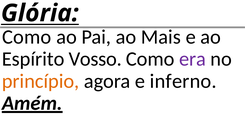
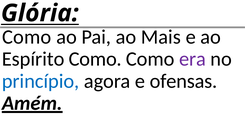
Espírito Vosso: Vosso -> Como (95, 59)
princípio colour: orange -> blue (41, 81)
inferno: inferno -> ofensas (183, 81)
